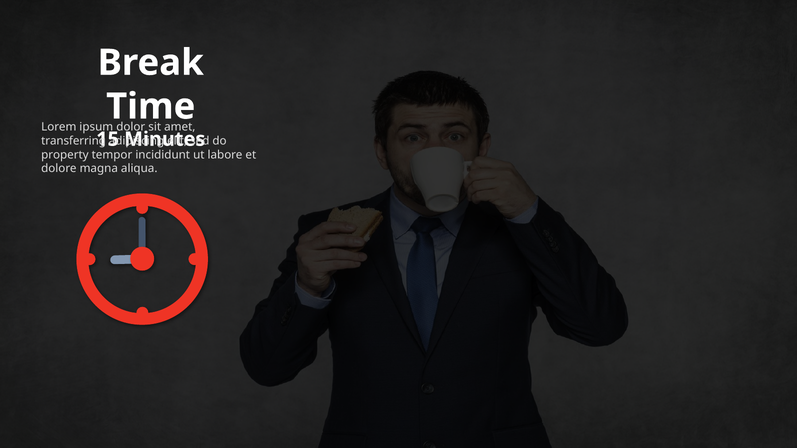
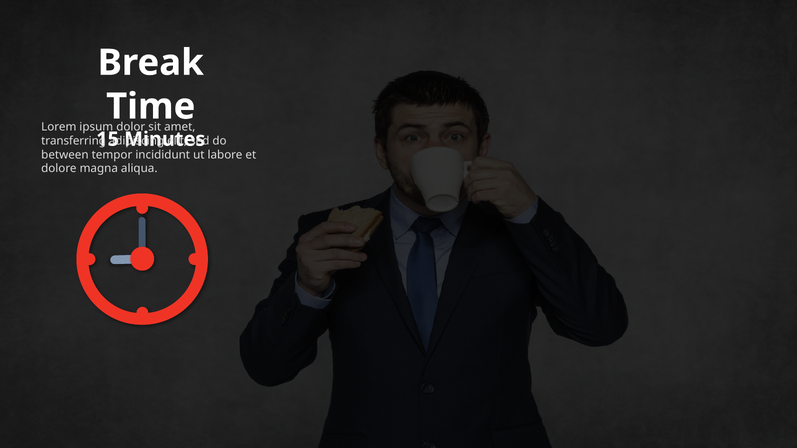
property: property -> between (65, 155)
